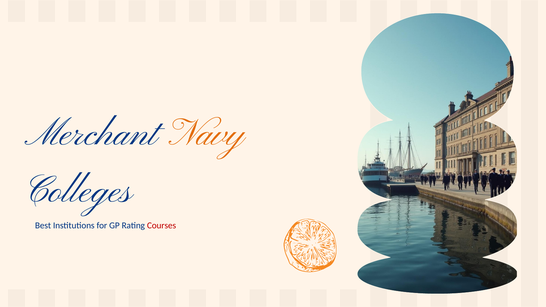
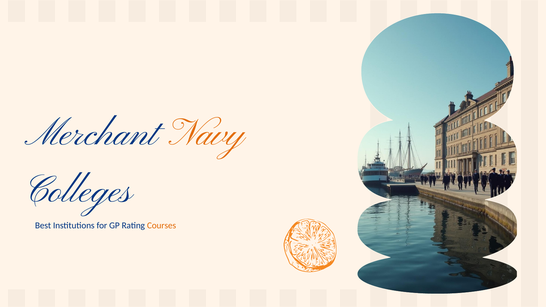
Courses colour: red -> orange (162, 225)
